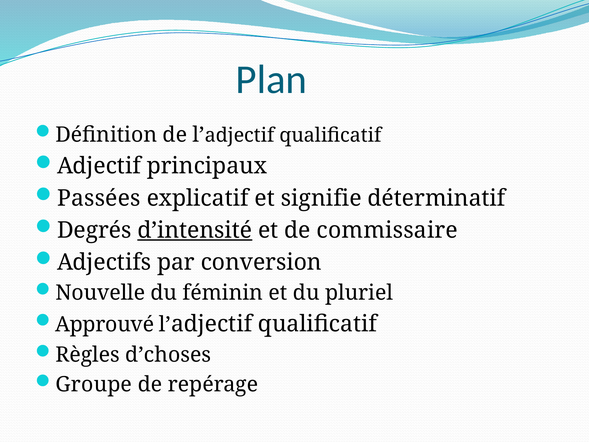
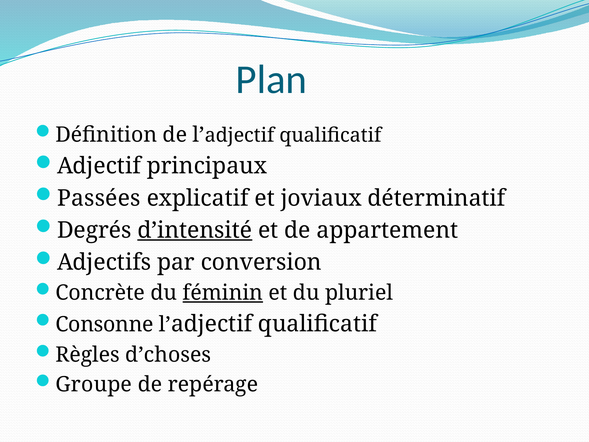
signifie: signifie -> joviaux (321, 198)
commissaire: commissaire -> appartement (387, 230)
Nouvelle: Nouvelle -> Concrète (100, 293)
féminin underline: none -> present (223, 293)
Approuvé: Approuvé -> Consonne (105, 324)
